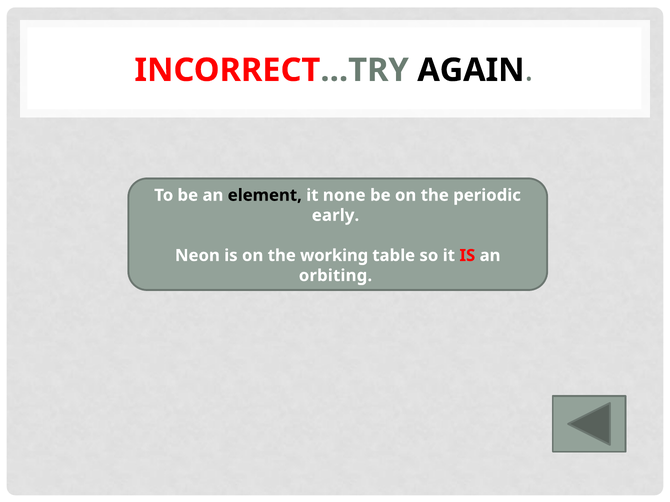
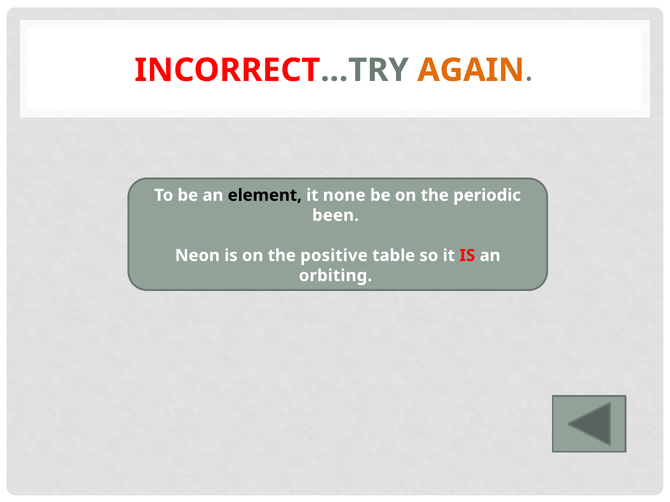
AGAIN colour: black -> orange (471, 70)
early: early -> been (335, 216)
working: working -> positive (334, 256)
